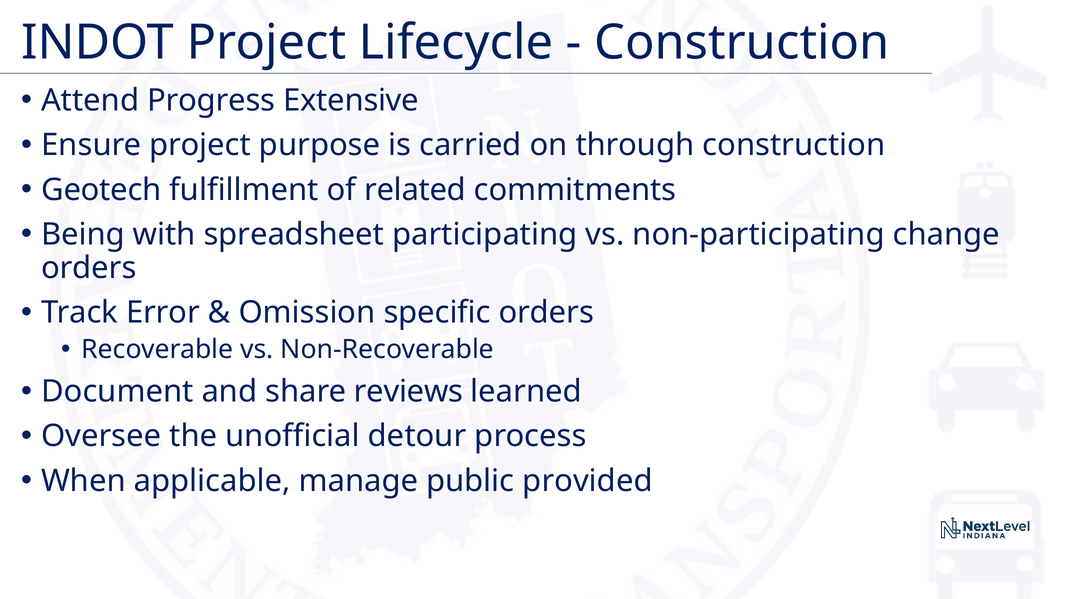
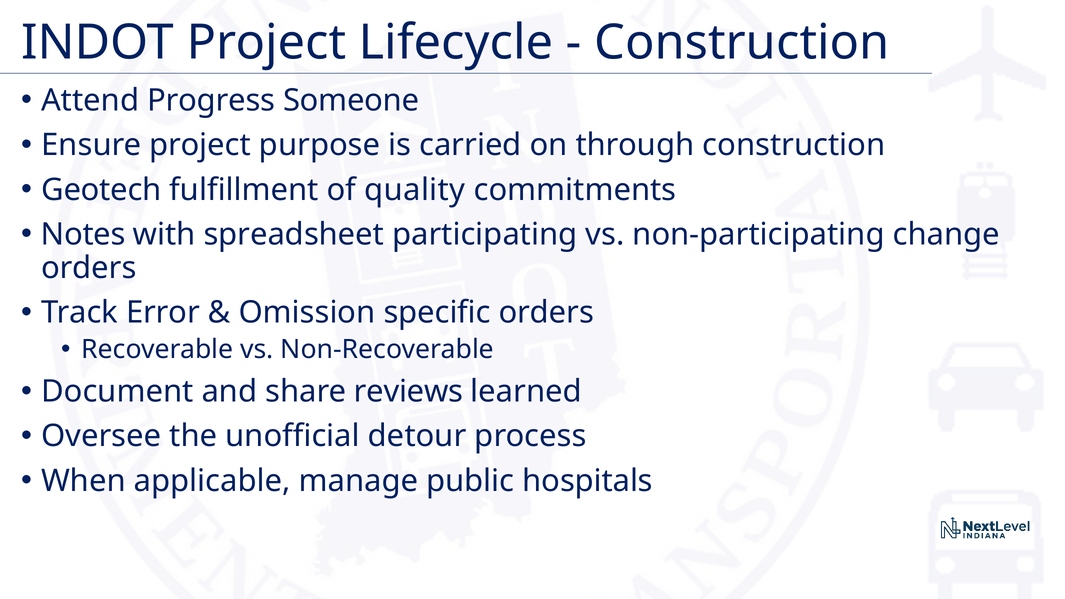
Extensive: Extensive -> Someone (351, 100)
related: related -> quality (415, 190)
Being: Being -> Notes (83, 234)
provided: provided -> hospitals (588, 481)
